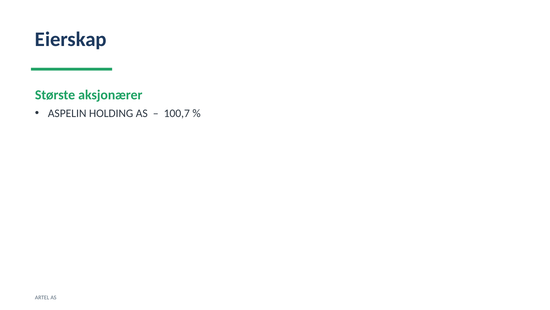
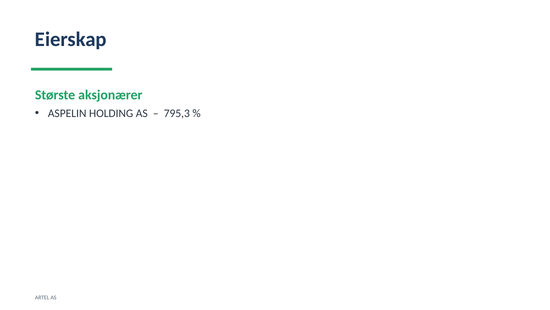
100,7: 100,7 -> 795,3 (177, 113)
